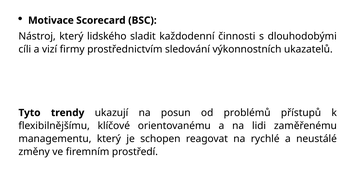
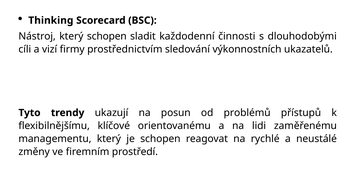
Motivace: Motivace -> Thinking (51, 20)
který lidského: lidského -> schopen (107, 36)
